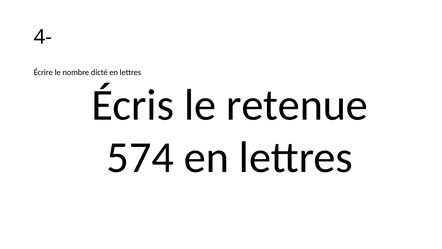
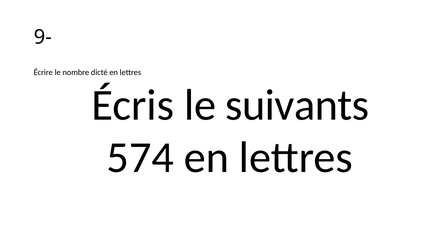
4-: 4- -> 9- (43, 37)
retenue: retenue -> suivants (297, 105)
